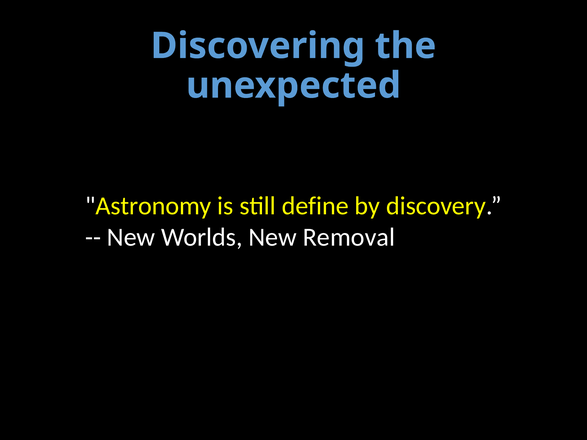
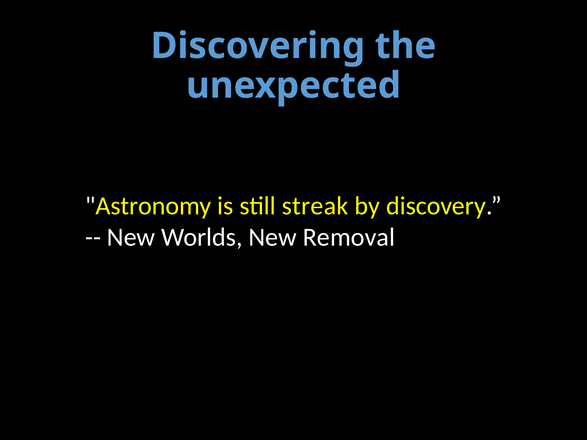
define: define -> streak (315, 206)
